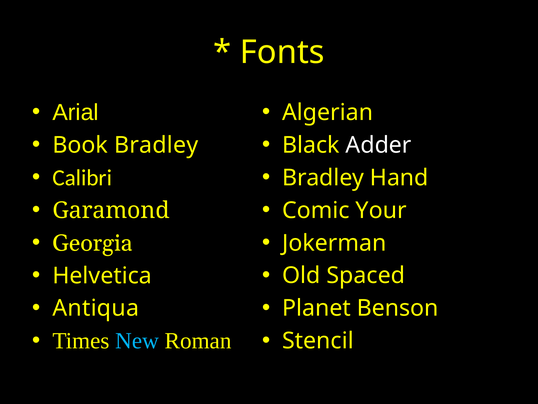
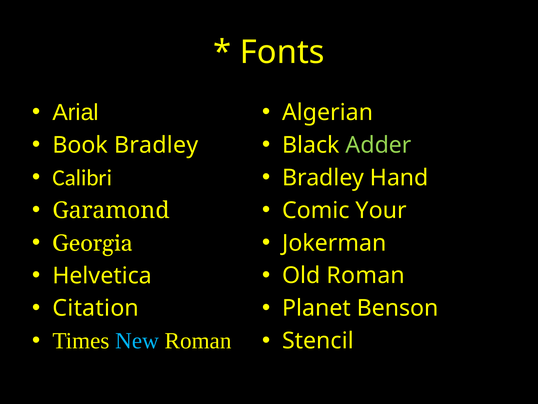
Adder colour: white -> light green (379, 145)
Old Spaced: Spaced -> Roman (366, 275)
Antiqua: Antiqua -> Citation (96, 308)
